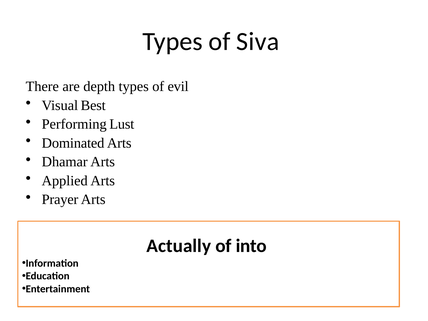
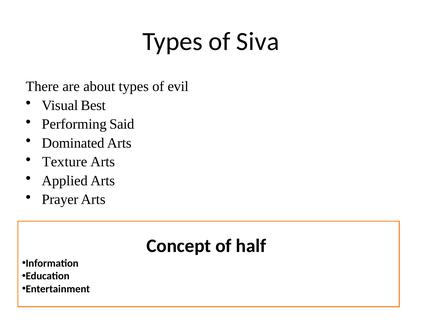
depth: depth -> about (99, 87)
Lust: Lust -> Said (122, 124)
Dhamar: Dhamar -> Texture (65, 162)
Actually: Actually -> Concept (179, 246)
into: into -> half (251, 246)
